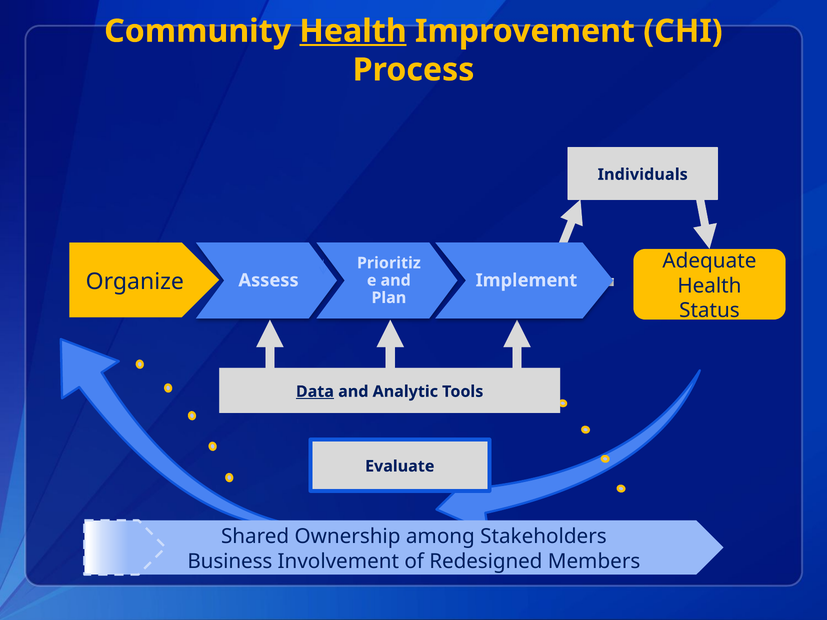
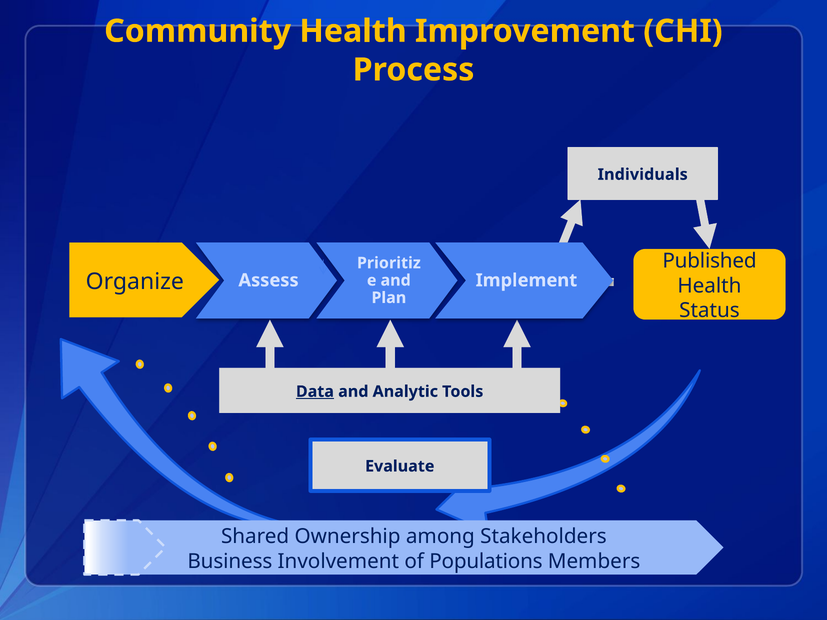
Health underline: present -> none (353, 31)
Adequate: Adequate -> Published (710, 261)
Redesigned: Redesigned -> Populations (486, 561)
